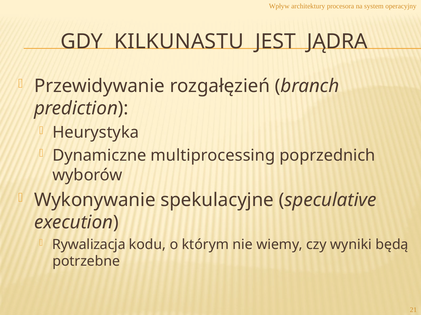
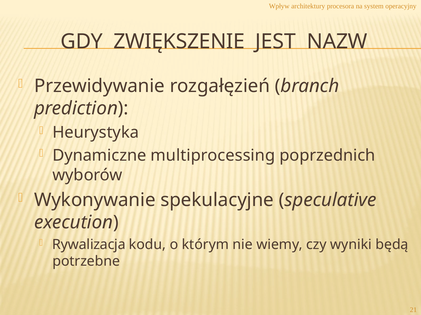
KILKUNASTU: KILKUNASTU -> ZWIĘKSZENIE (179, 42)
JĄDRA: JĄDRA -> NAZW (337, 42)
